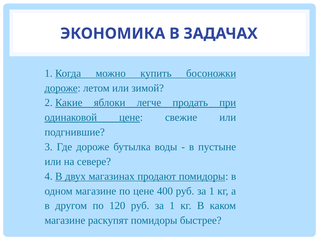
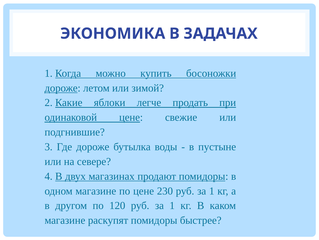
400: 400 -> 230 (165, 190)
